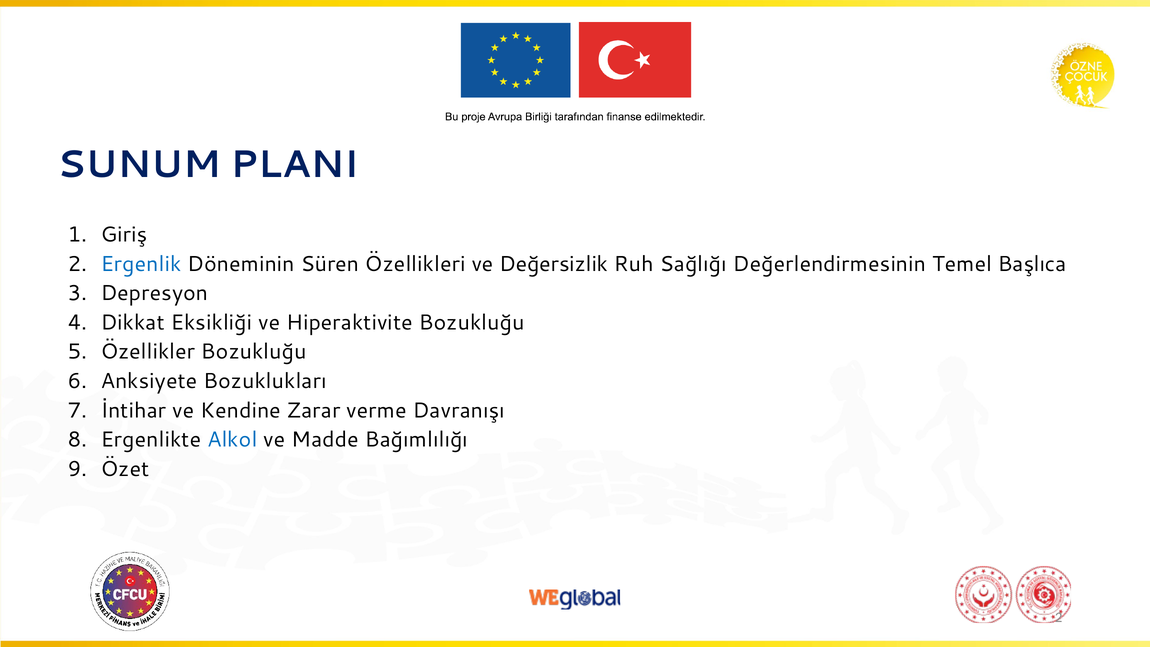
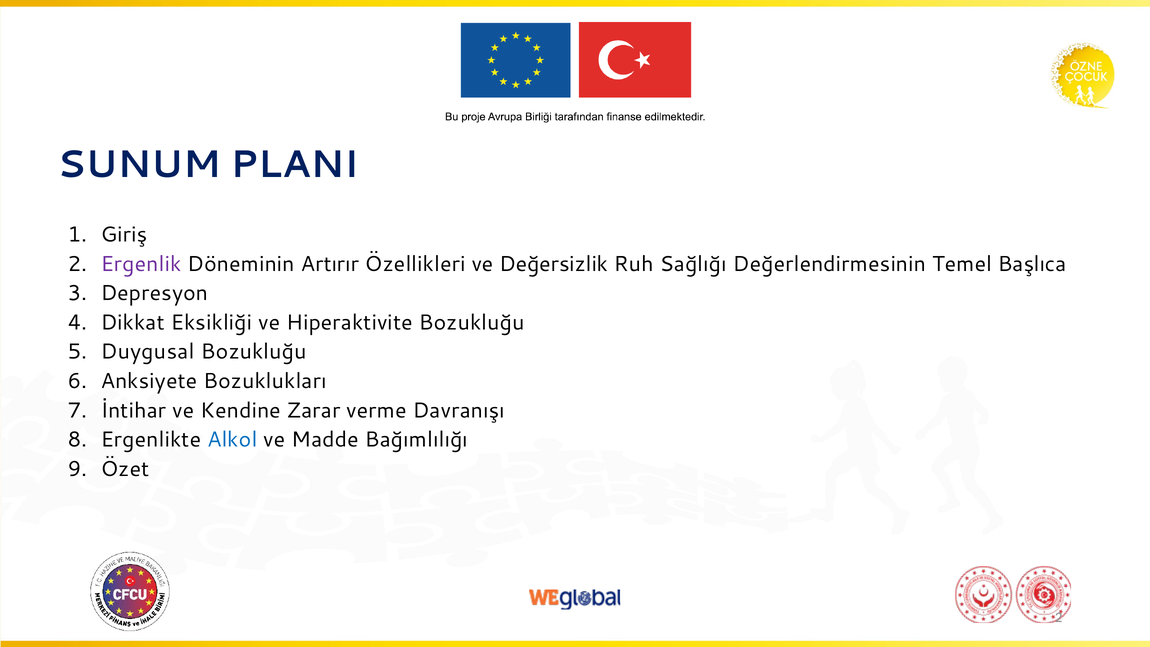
Ergenlik colour: blue -> purple (141, 264)
Süren: Süren -> Artırır (330, 264)
Özellikler: Özellikler -> Duygusal (148, 352)
